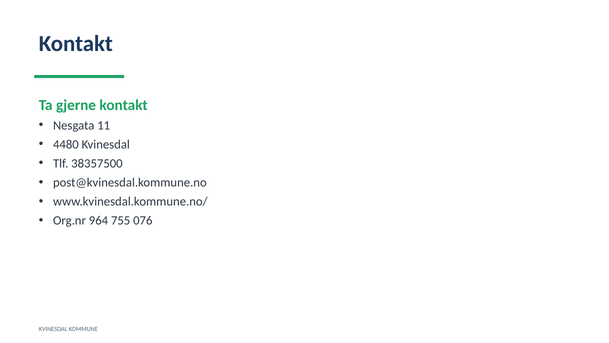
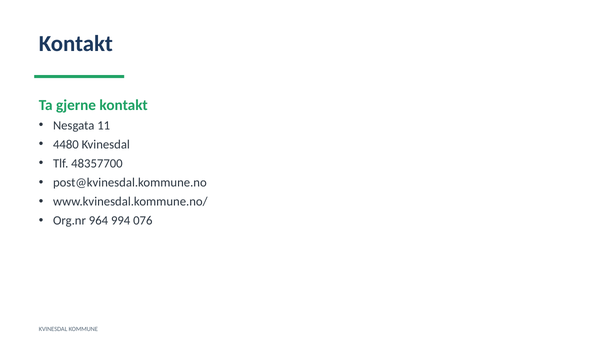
38357500: 38357500 -> 48357700 (97, 163)
755: 755 -> 994 (121, 220)
